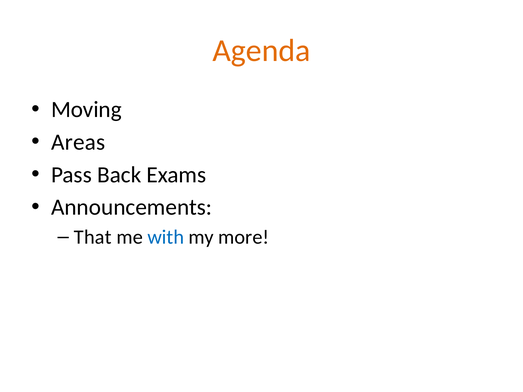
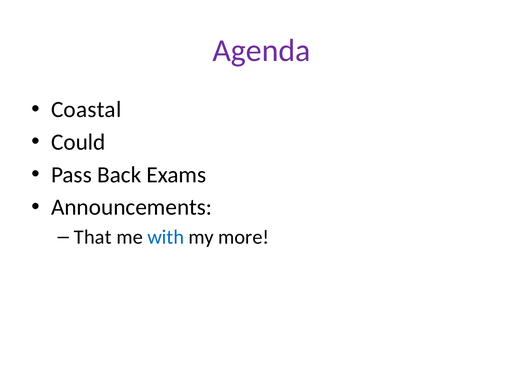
Agenda colour: orange -> purple (261, 51)
Moving: Moving -> Coastal (86, 110)
Areas: Areas -> Could (78, 142)
